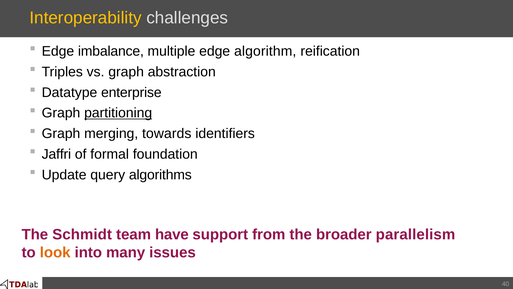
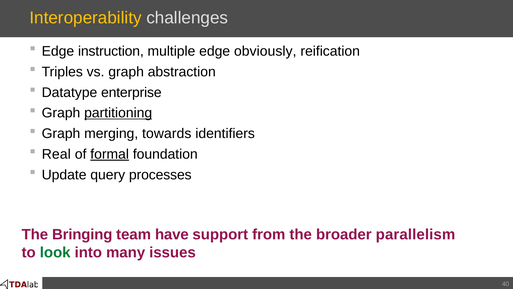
imbalance: imbalance -> instruction (111, 51)
algorithm: algorithm -> obviously (265, 51)
Jaffri: Jaffri -> Real (56, 154)
formal underline: none -> present (110, 154)
algorithms: algorithms -> processes (160, 175)
Schmidt: Schmidt -> Bringing (82, 234)
look colour: orange -> green (55, 252)
